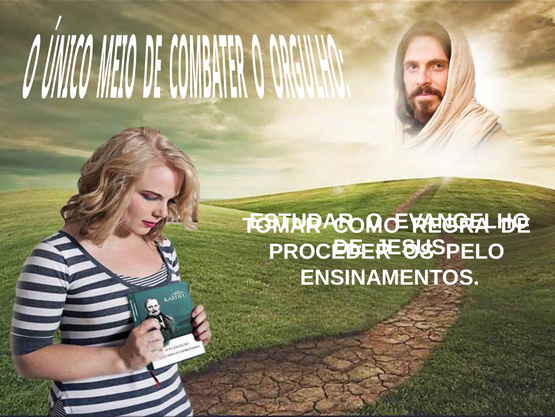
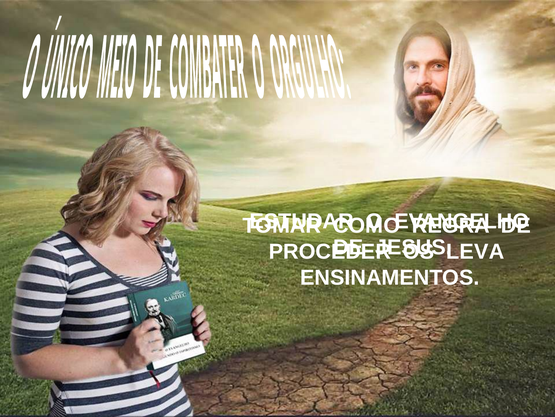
PELO: PELO -> LEVA (475, 251)
